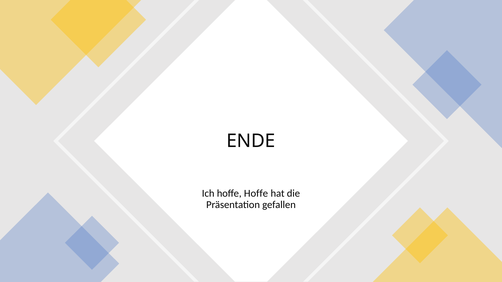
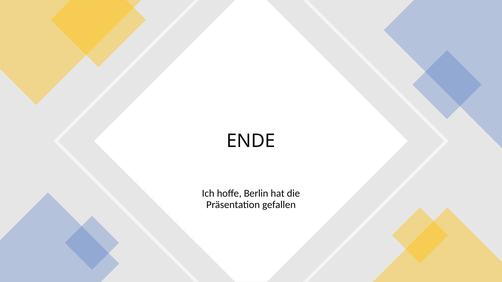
hoffe Hoffe: Hoffe -> Berlin (256, 194)
